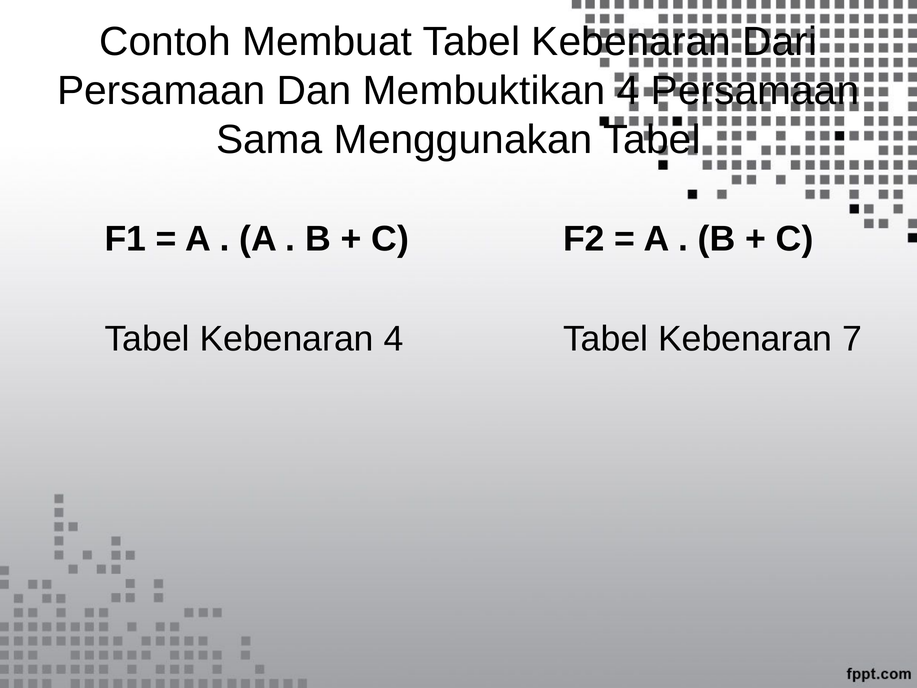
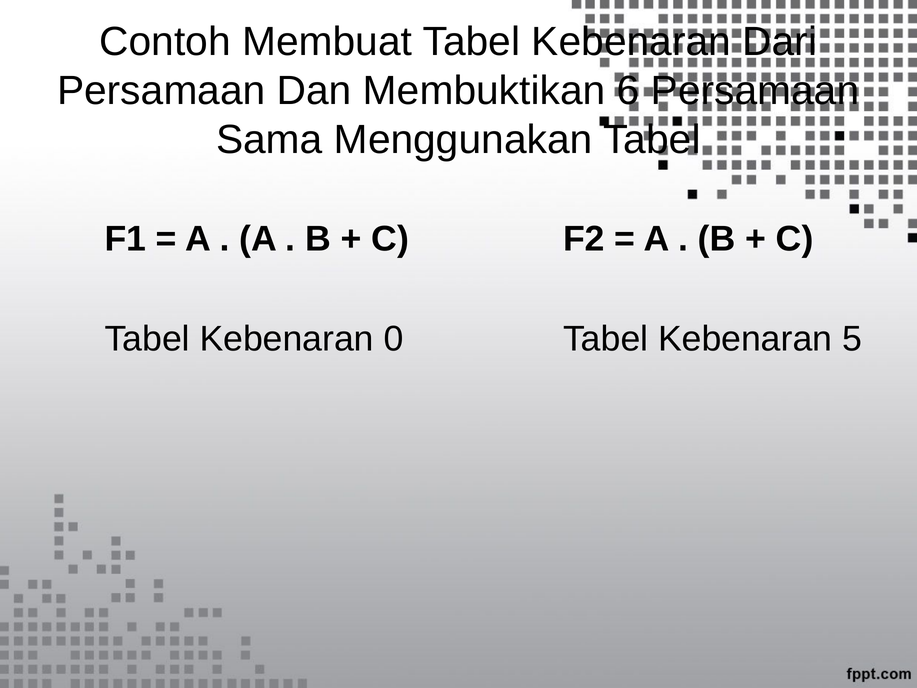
Membuktikan 4: 4 -> 6 (628, 91)
Kebenaran 4: 4 -> 0 (393, 339)
7: 7 -> 5 (852, 339)
